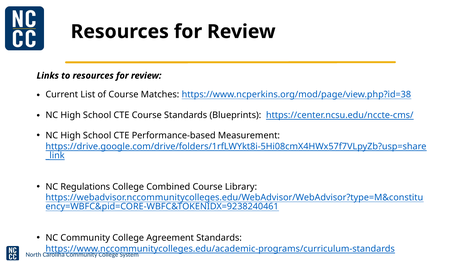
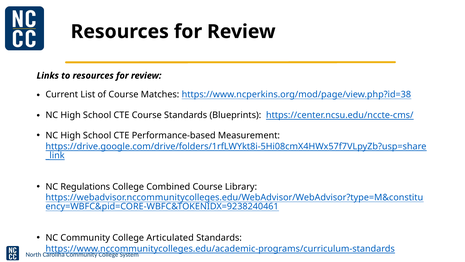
Agreement: Agreement -> Articulated (170, 238)
